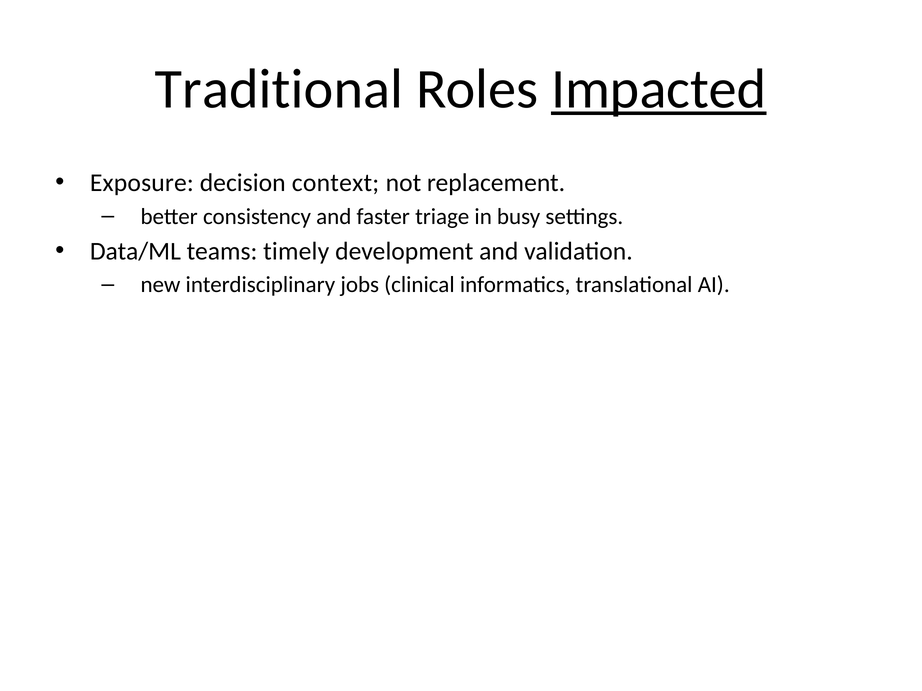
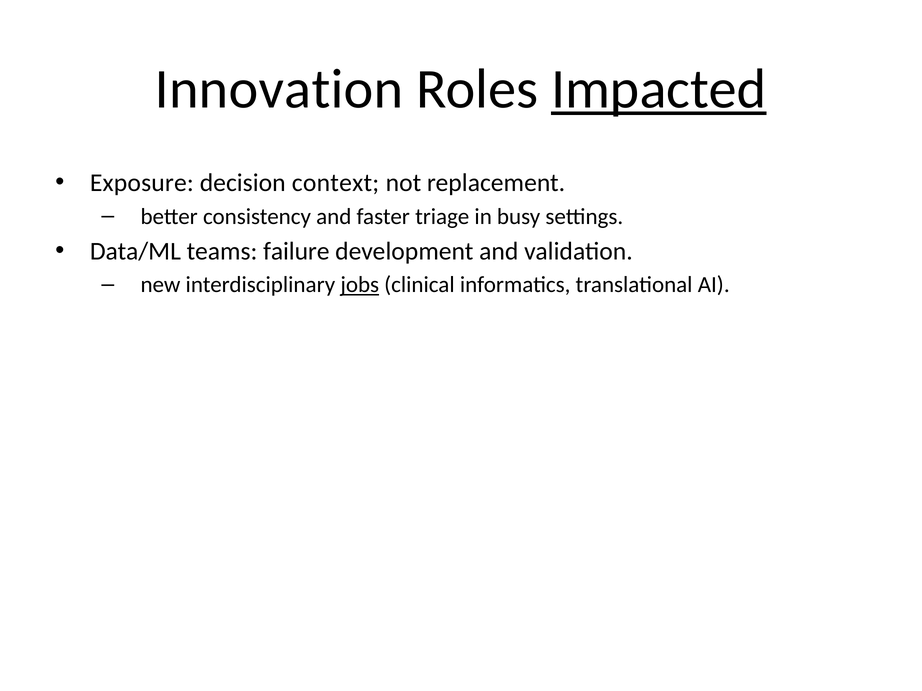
Traditional: Traditional -> Innovation (279, 89)
timely: timely -> failure (296, 251)
jobs underline: none -> present (360, 285)
